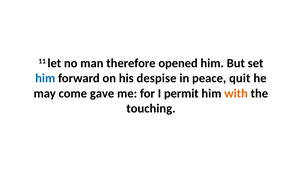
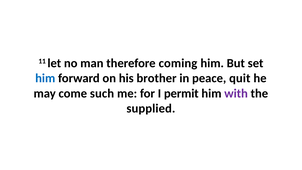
opened: opened -> coming (178, 63)
despise: despise -> brother (157, 78)
gave: gave -> such (102, 93)
with colour: orange -> purple (236, 93)
touching: touching -> supplied (151, 108)
